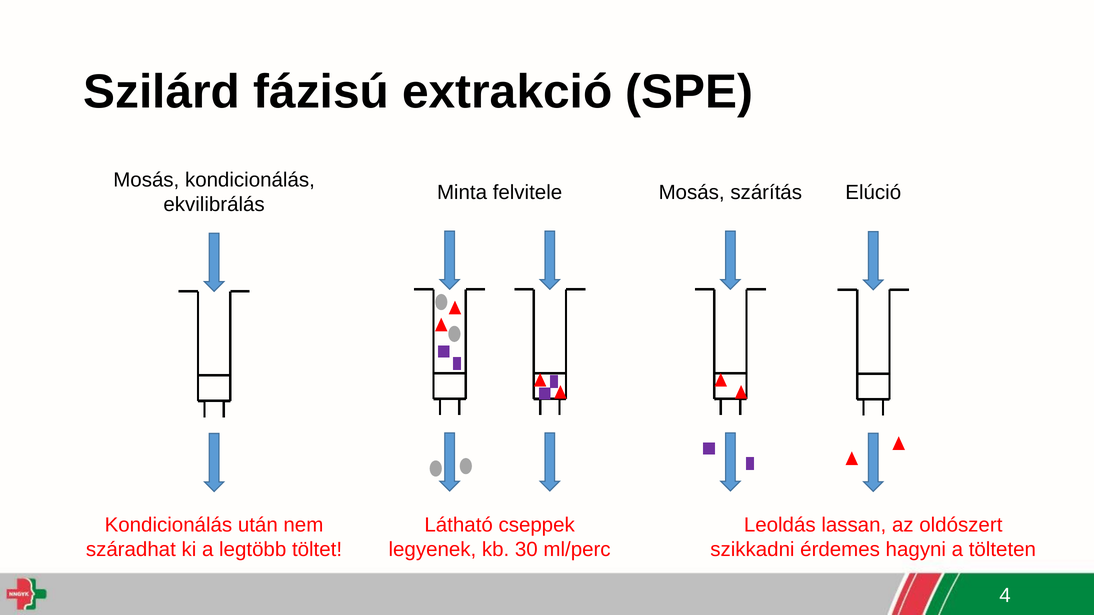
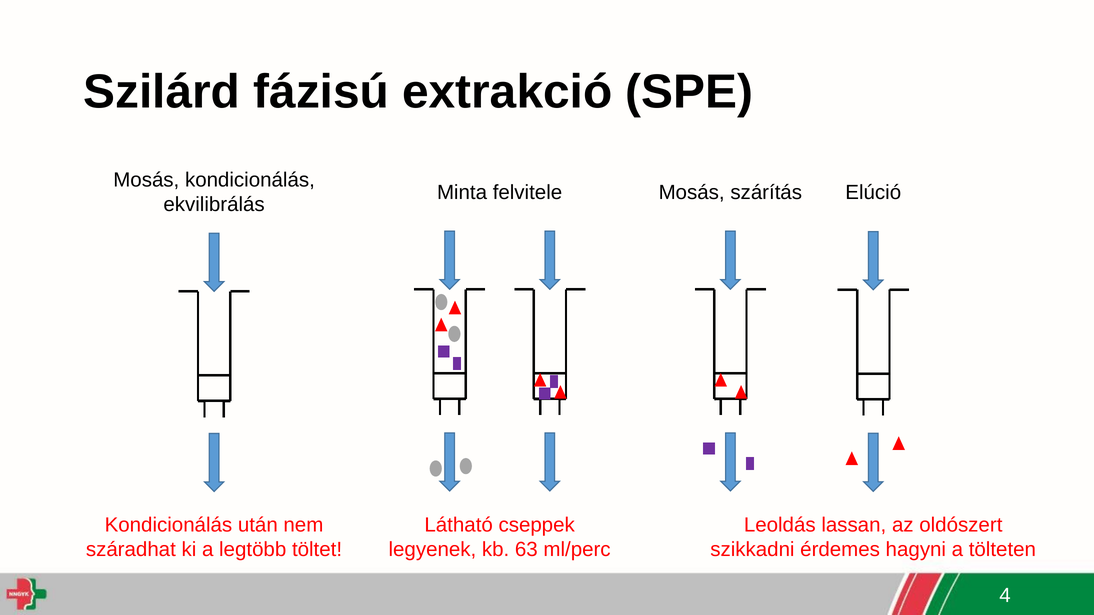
30: 30 -> 63 (526, 550)
